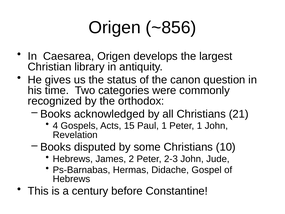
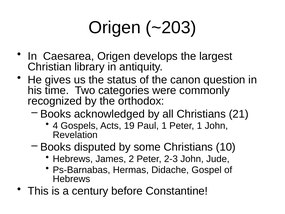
~856: ~856 -> ~203 (171, 28)
15: 15 -> 19 (129, 126)
